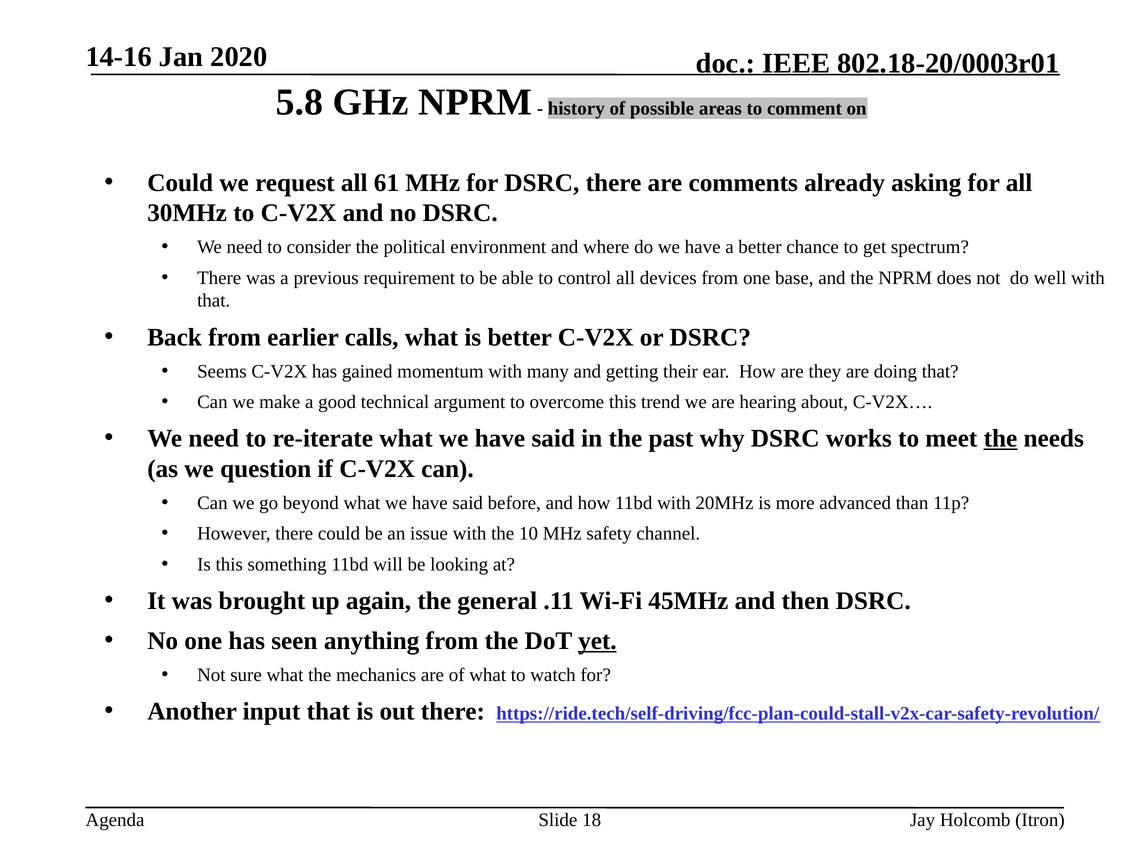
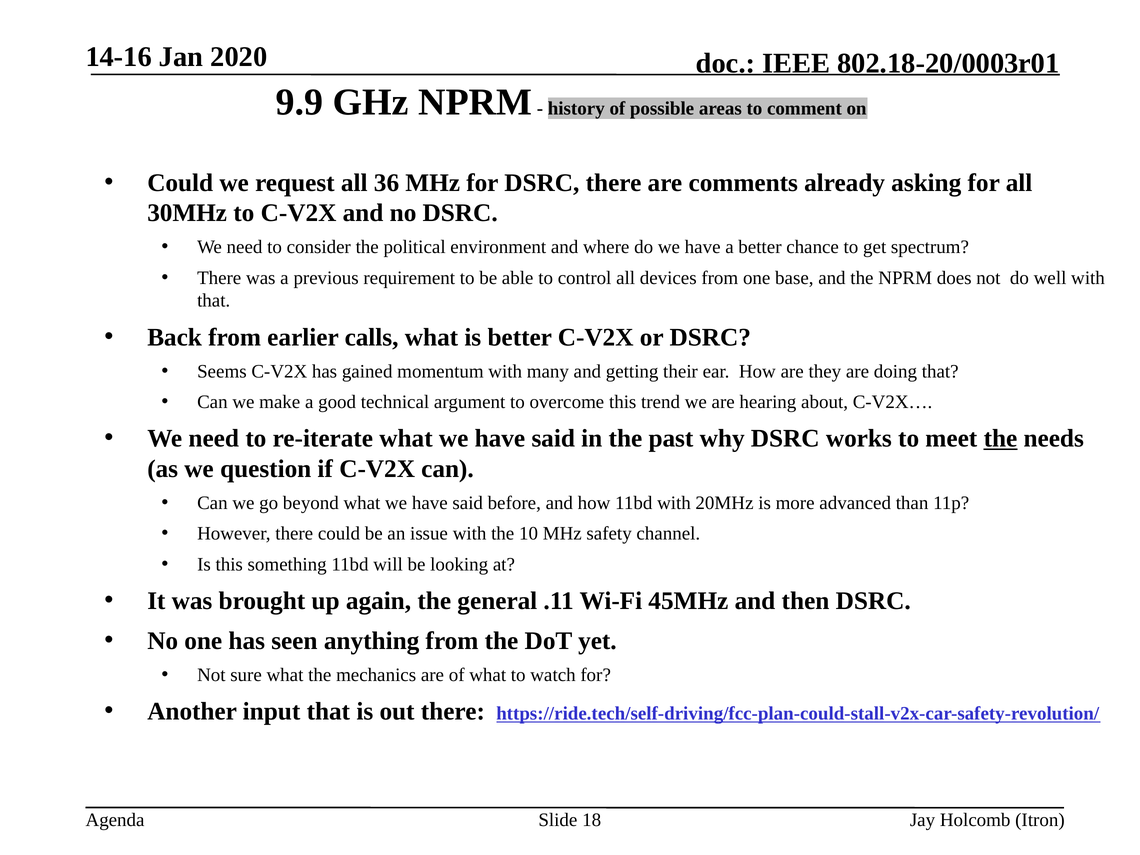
5.8: 5.8 -> 9.9 (300, 102)
61: 61 -> 36 (387, 183)
yet underline: present -> none (597, 641)
